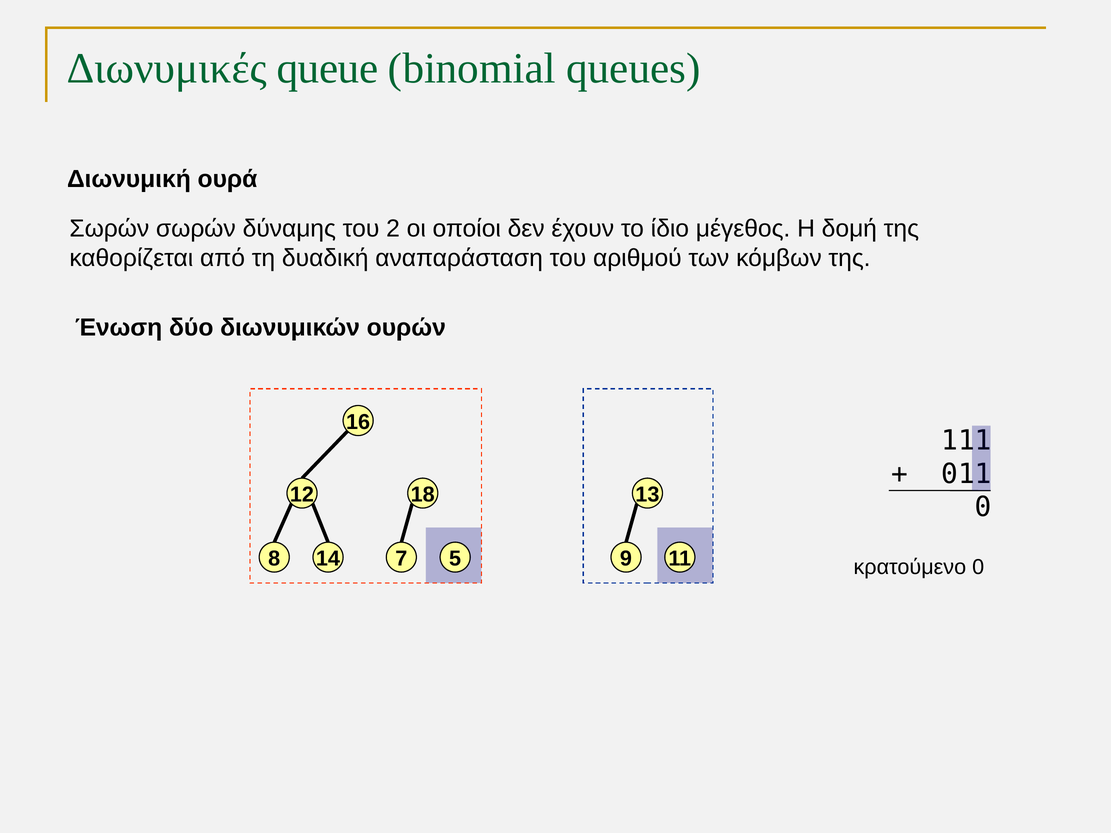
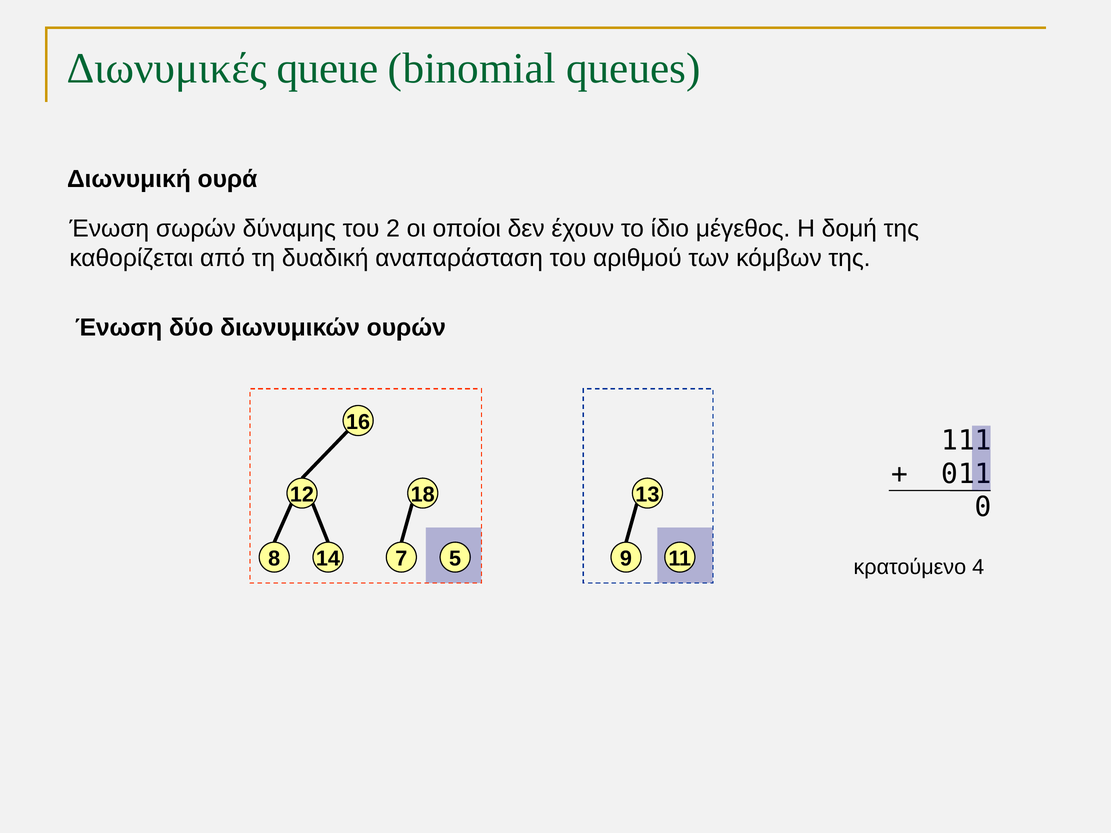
Σωρών: Σωρών -> Ένωση (109, 229)
κρατούμενο 0: 0 -> 4 (978, 568)
